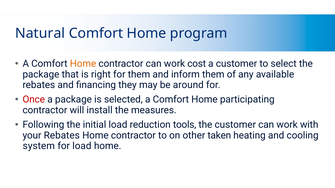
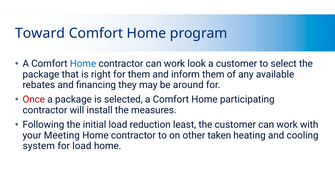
Natural: Natural -> Toward (40, 33)
Home colour: orange -> blue (83, 64)
cost: cost -> look (197, 64)
tools: tools -> least (185, 125)
your Rebates: Rebates -> Meeting (62, 136)
